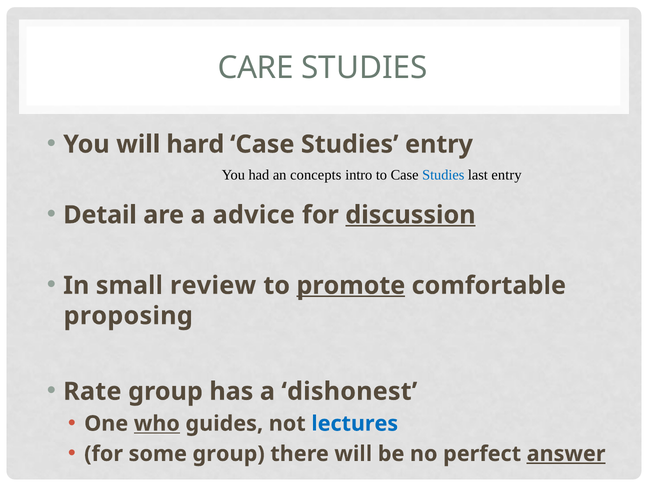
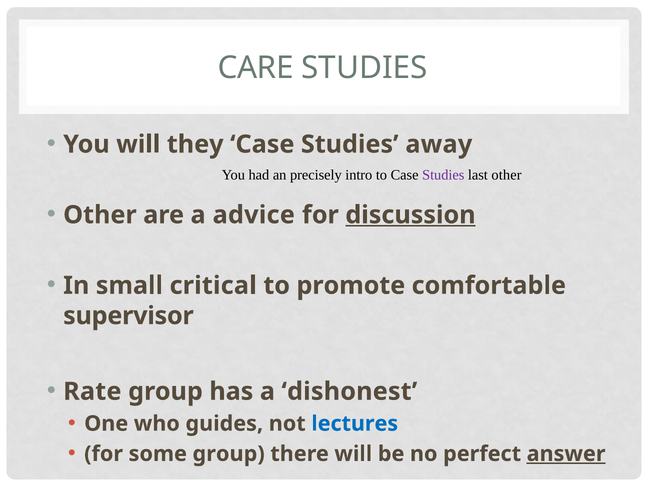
hard: hard -> they (195, 144)
Studies entry: entry -> away (439, 144)
concepts: concepts -> precisely (316, 175)
Studies colour: blue -> purple (443, 175)
last entry: entry -> other (507, 175)
Detail: Detail -> Other (100, 215)
review: review -> critical (213, 286)
promote underline: present -> none (351, 286)
proposing: proposing -> supervisor (128, 316)
who underline: present -> none (157, 424)
